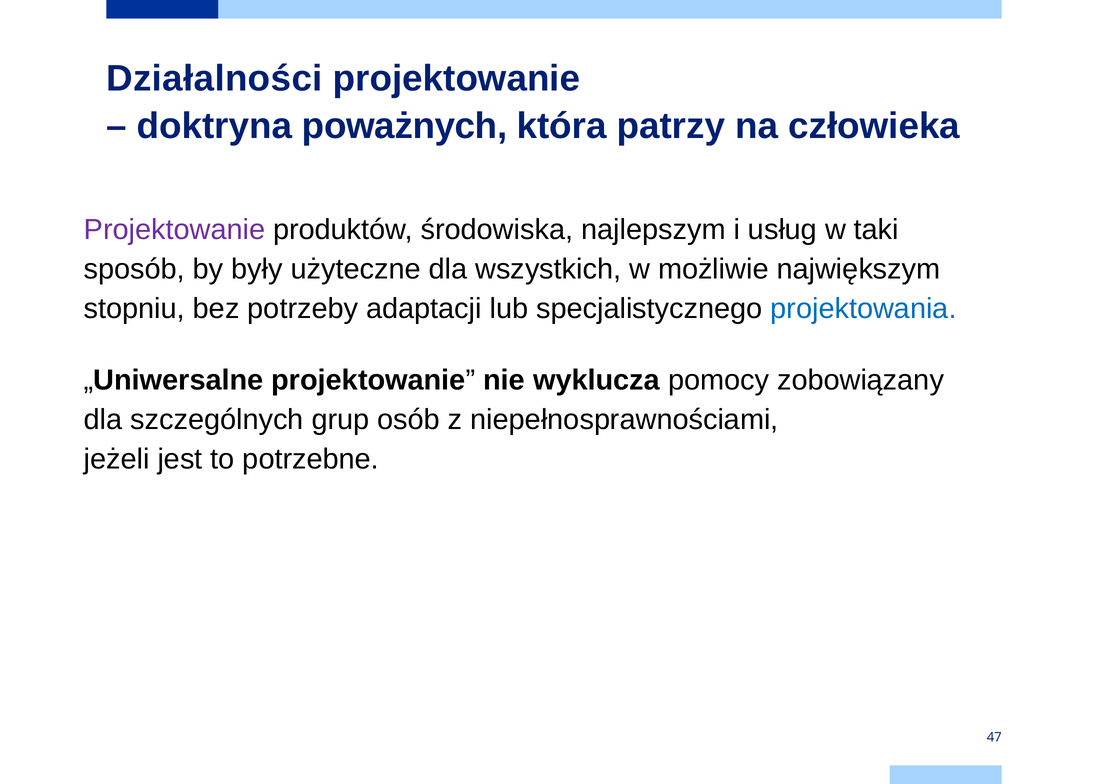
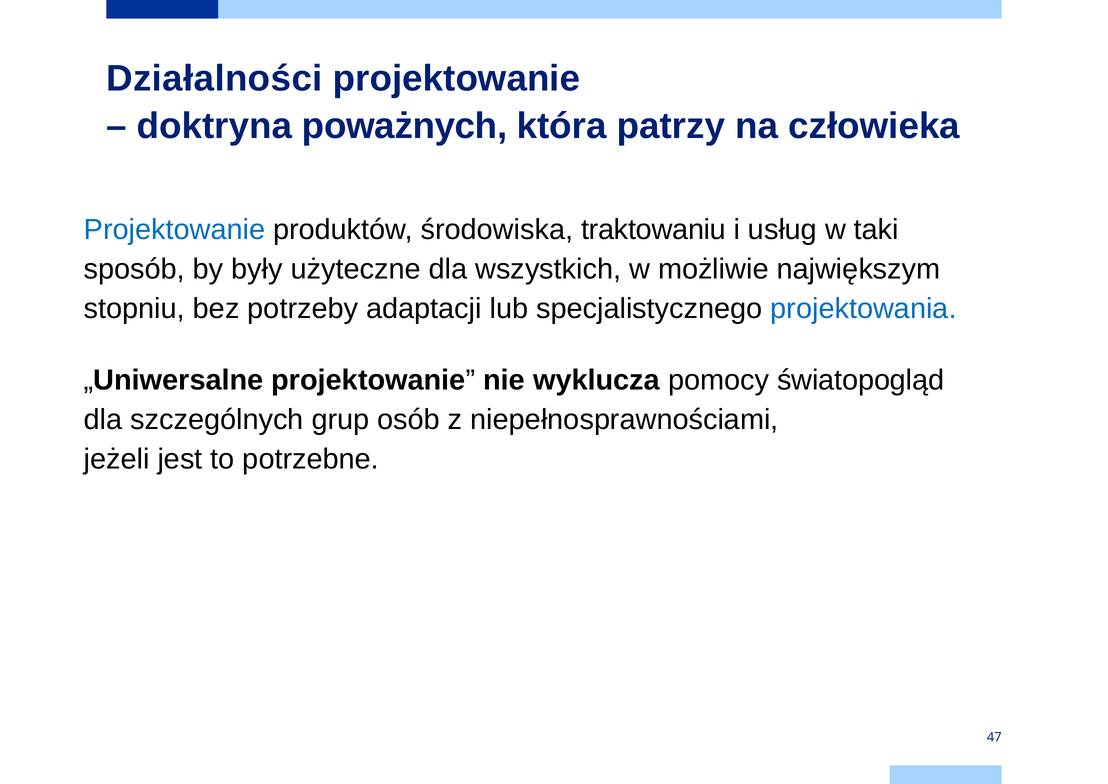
Projektowanie colour: purple -> blue (175, 229)
najlepszym: najlepszym -> traktowaniu (654, 229)
zobowiązany: zobowiązany -> światopogląd (861, 380)
